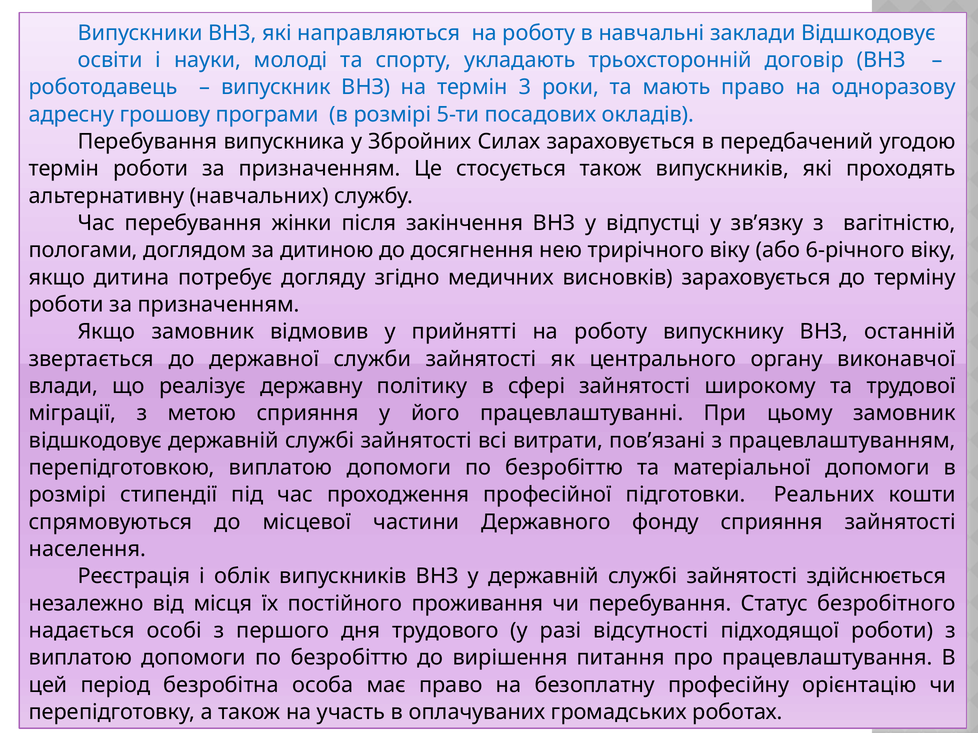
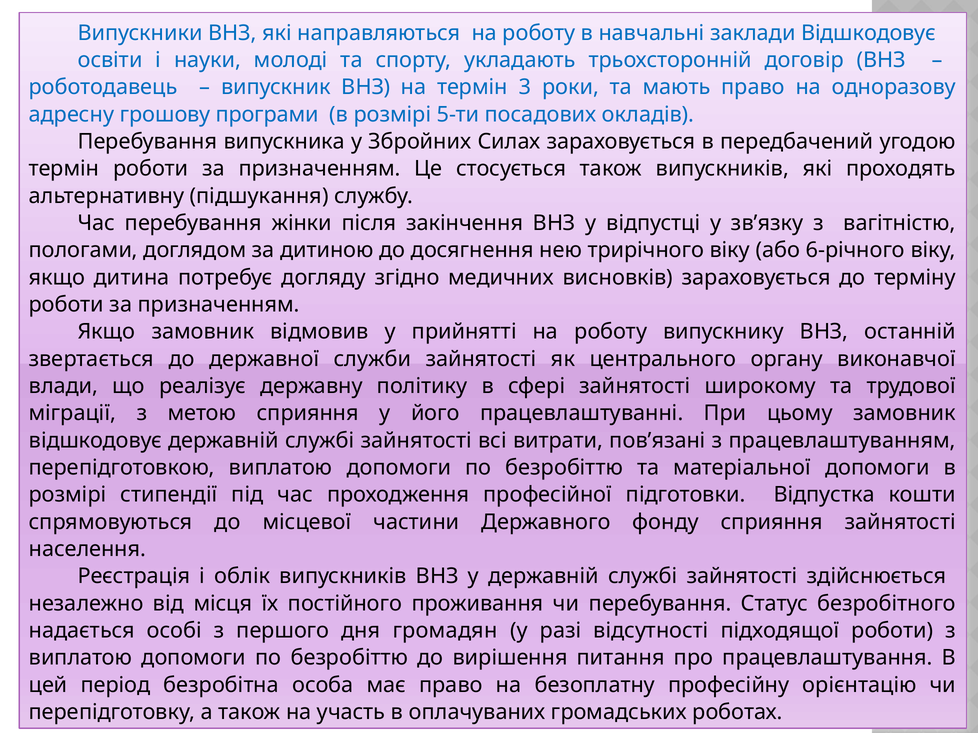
навчальних: навчальних -> підшукання (259, 196)
Реальних: Реальних -> Відпустка (824, 495)
трудового: трудового -> громадян (445, 631)
